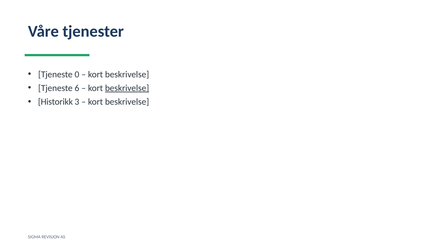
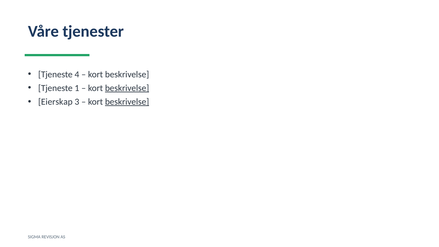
0: 0 -> 4 (77, 74)
6: 6 -> 1 (77, 88)
Historikk: Historikk -> Eierskap (55, 102)
beskrivelse underline: none -> present (127, 102)
